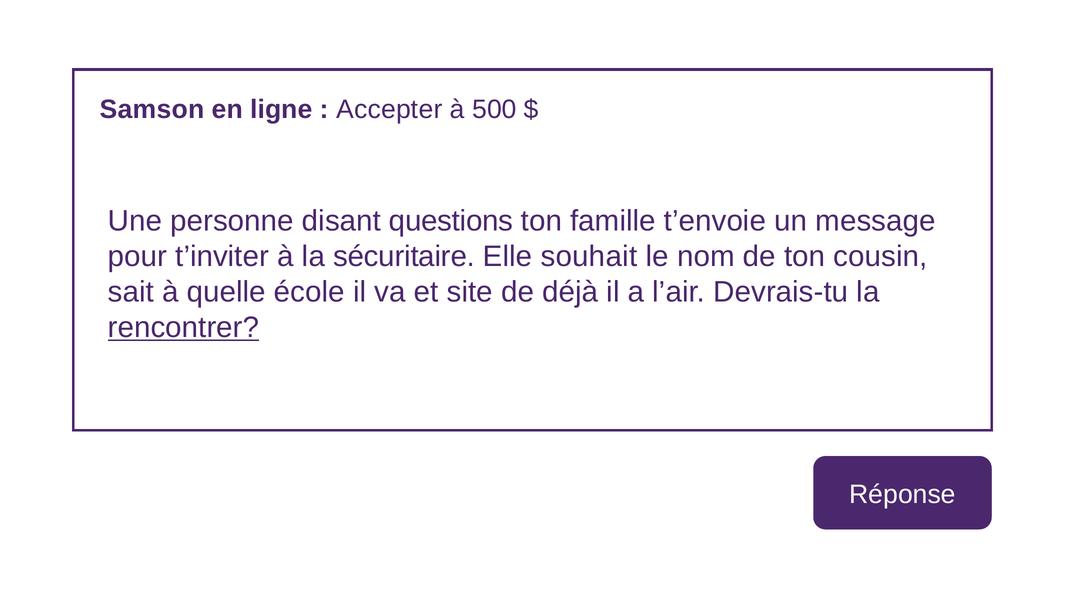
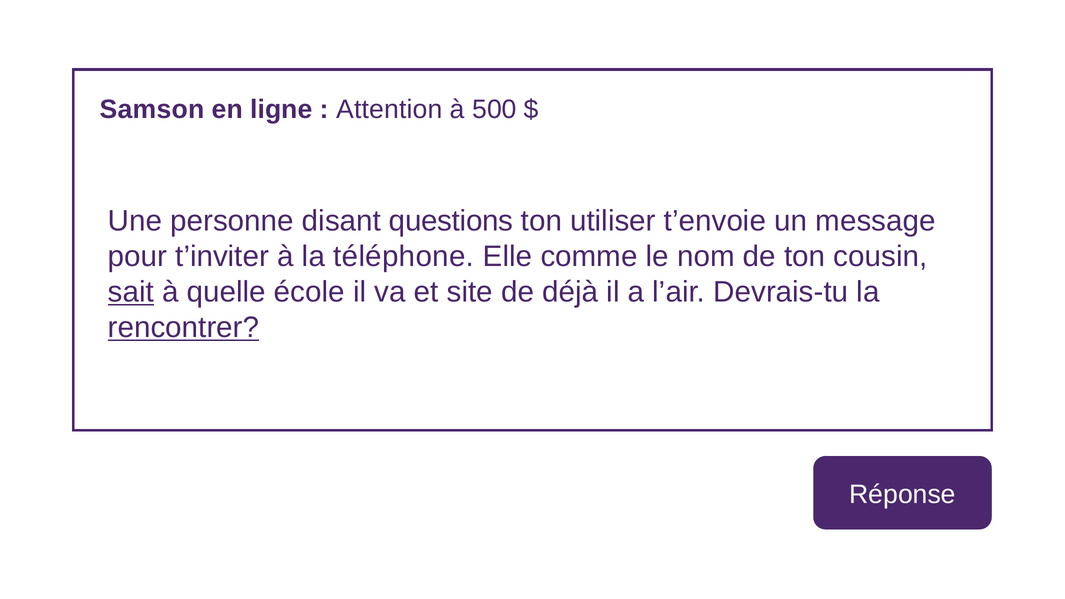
Accepter: Accepter -> Attention (389, 109)
famille: famille -> utiliser (613, 221)
sécuritaire: sécuritaire -> téléphone (404, 256)
souhait: souhait -> comme (589, 256)
sait underline: none -> present (131, 292)
